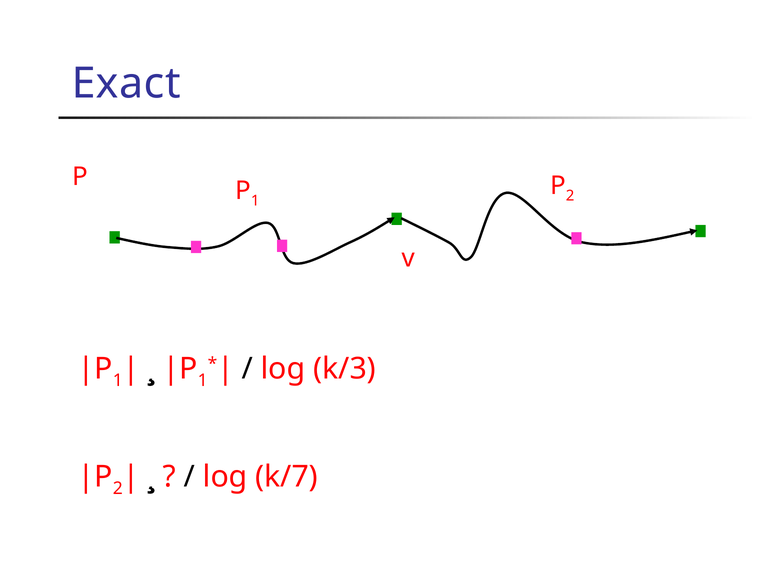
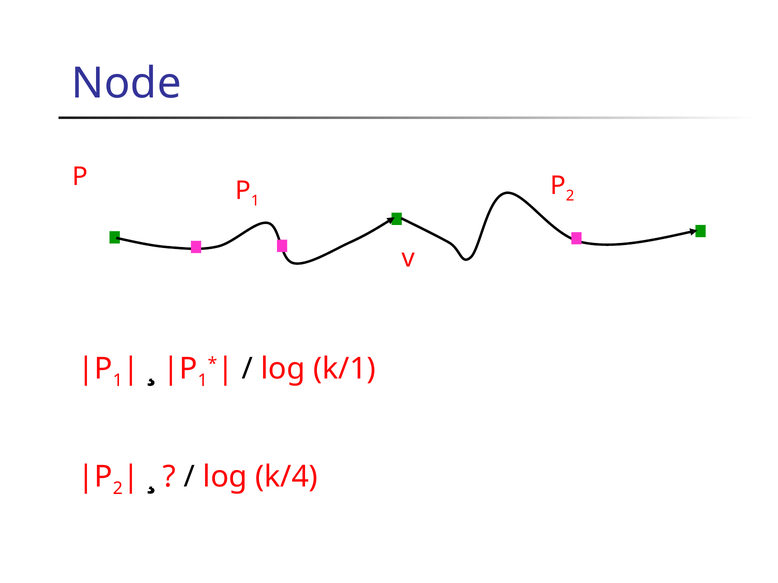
Exact: Exact -> Node (126, 84)
k/3: k/3 -> k/1 (344, 369)
k/7: k/7 -> k/4 (287, 477)
